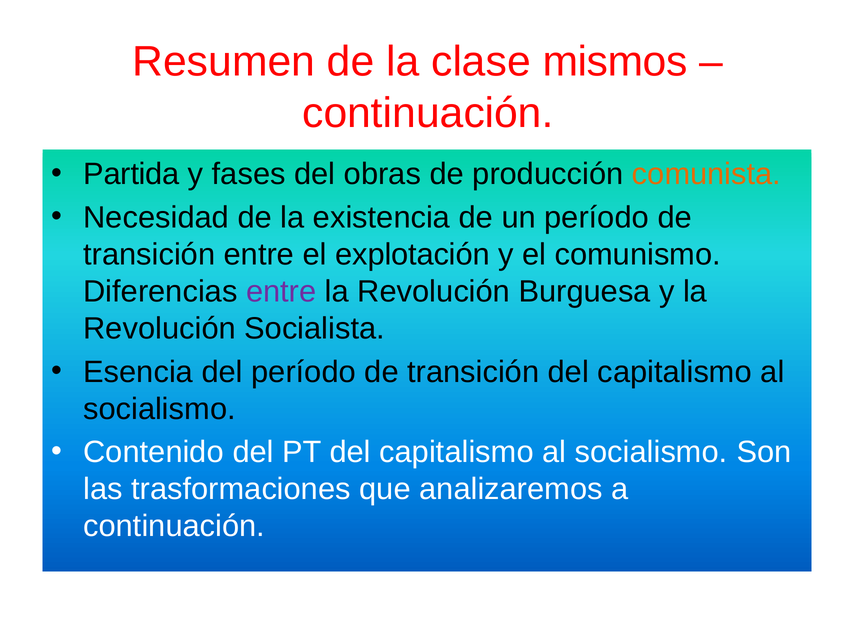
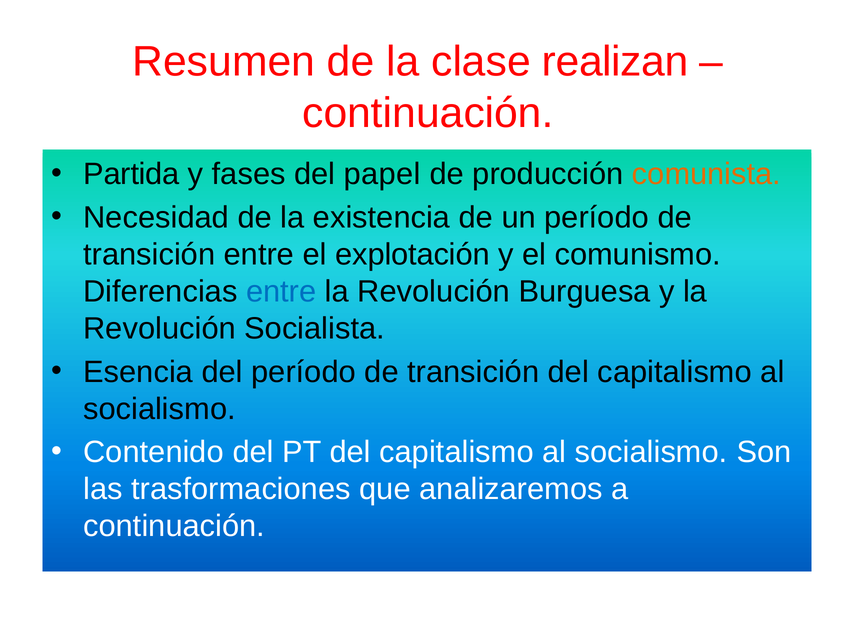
mismos: mismos -> realizan (615, 62)
obras: obras -> papel (382, 174)
entre colour: purple -> blue (281, 292)
